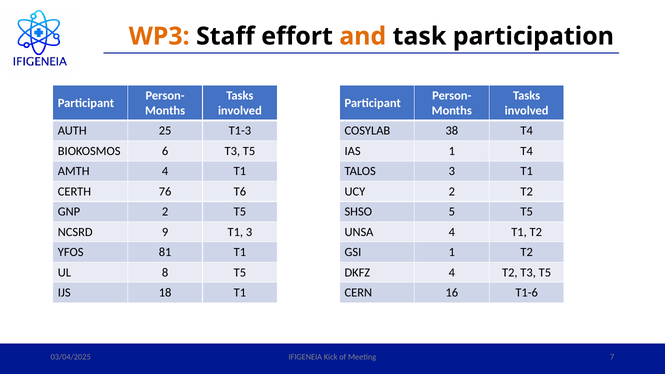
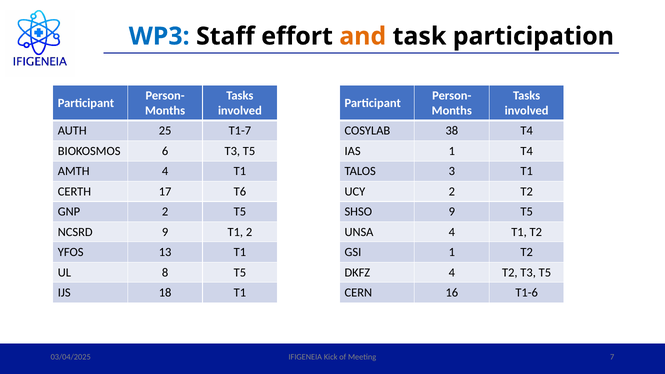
WP3 colour: orange -> blue (159, 36)
T1-3: T1-3 -> T1-7 (240, 131)
76: 76 -> 17 (165, 192)
SHSO 5: 5 -> 9 (452, 212)
T1 3: 3 -> 2 (249, 232)
81: 81 -> 13 (165, 252)
